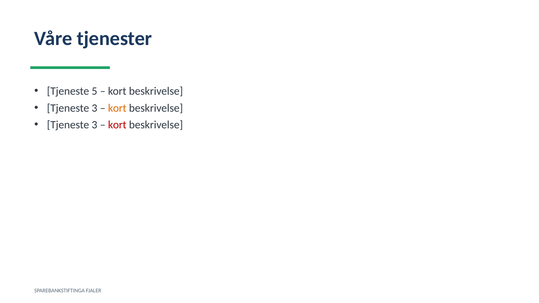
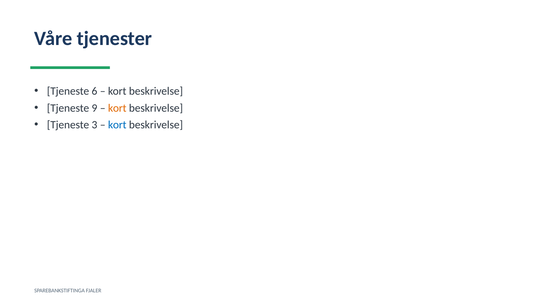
5: 5 -> 6 (94, 91)
3: 3 -> 9 (94, 108)
kort colour: red -> blue (117, 125)
